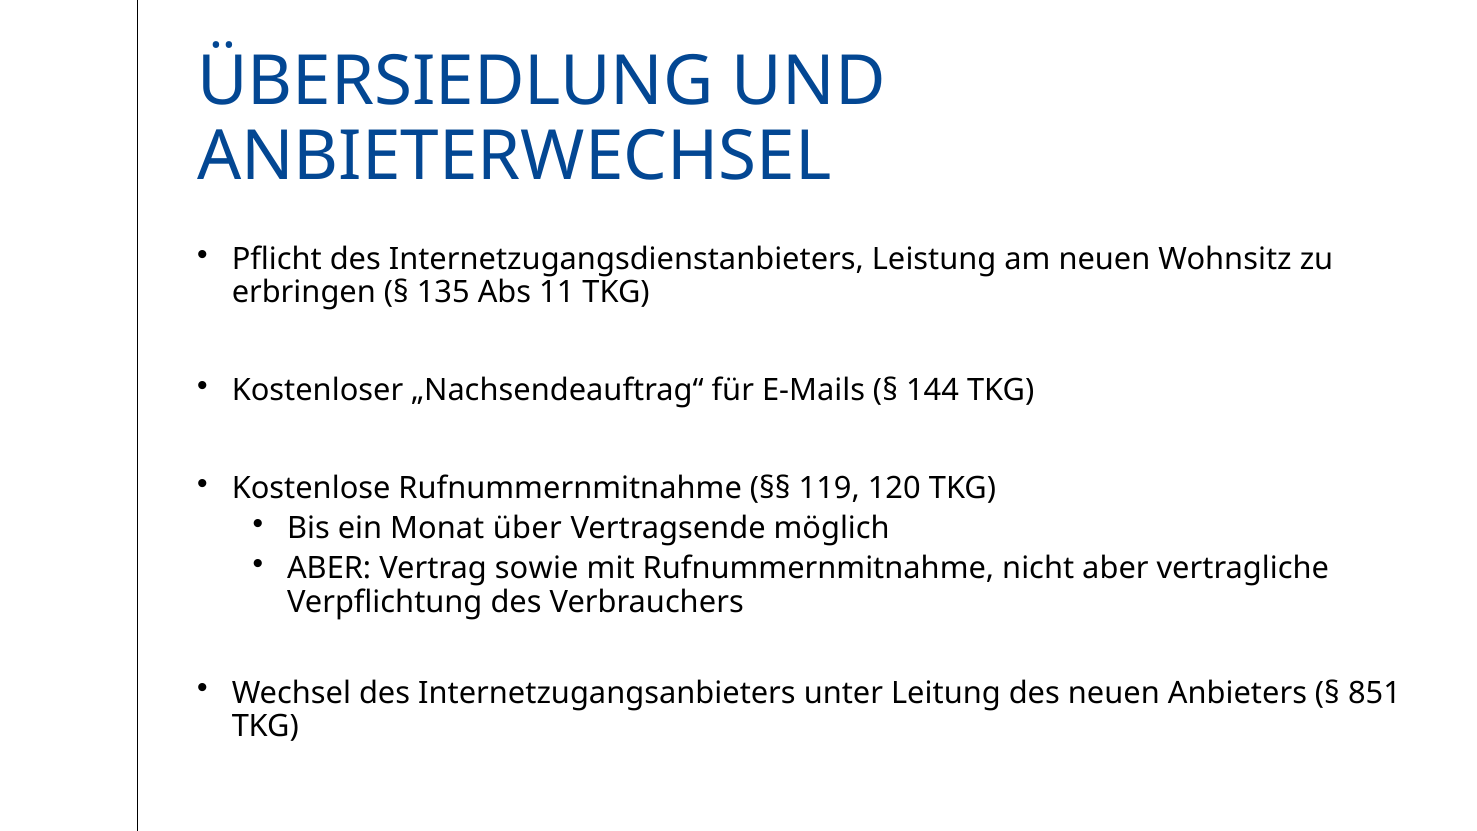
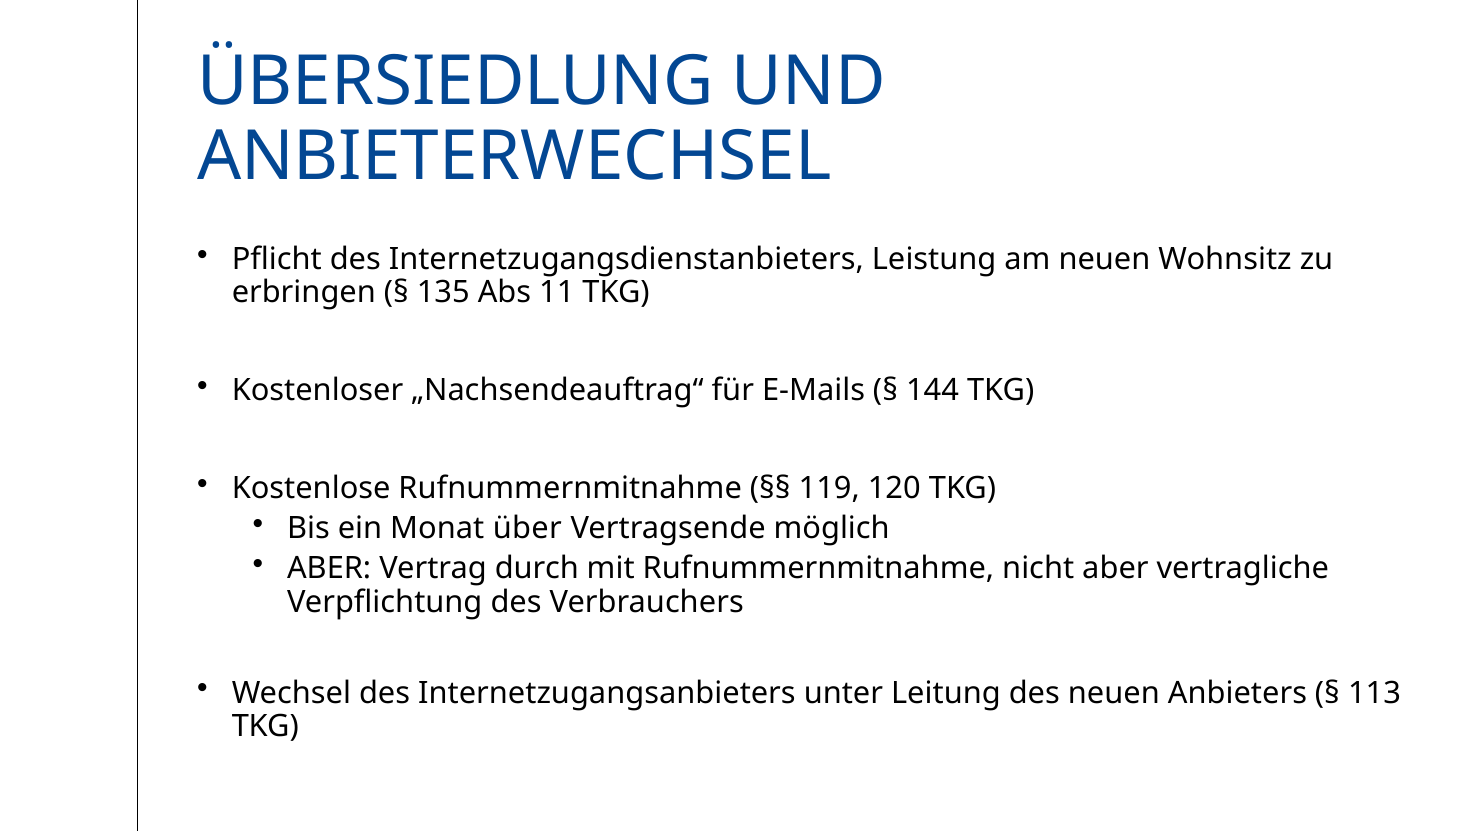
sowie: sowie -> durch (537, 569)
851: 851 -> 113 (1374, 693)
